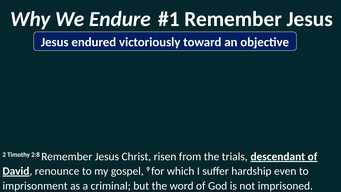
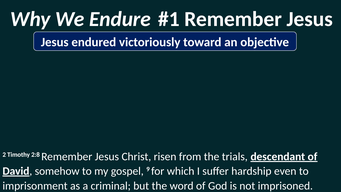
renounce: renounce -> somehow (57, 171)
